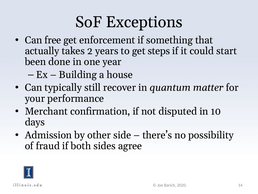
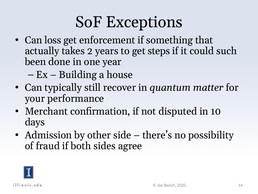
free: free -> loss (53, 40)
start: start -> such (227, 51)
